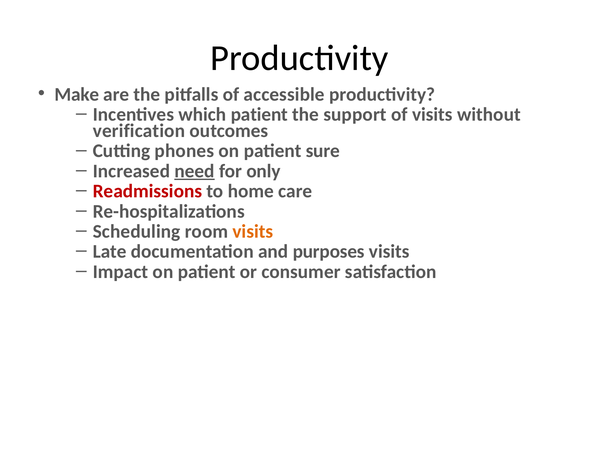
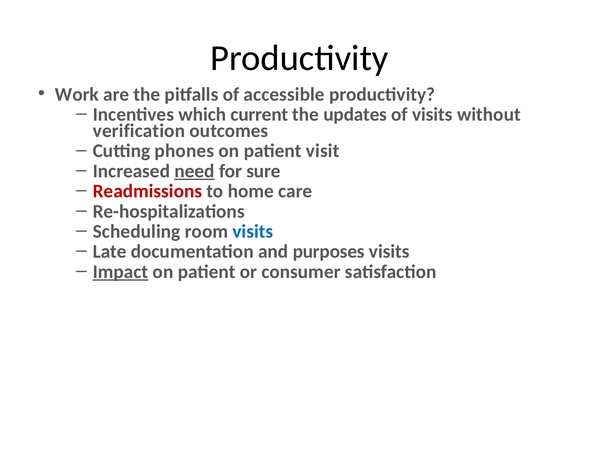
Make: Make -> Work (77, 94)
which patient: patient -> current (259, 115)
support: support -> updates (355, 115)
sure: sure -> visit (323, 151)
only: only -> sure (263, 171)
visits colour: orange -> blue (253, 232)
Impact underline: none -> present (121, 272)
